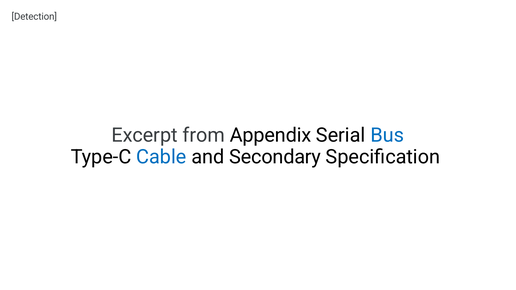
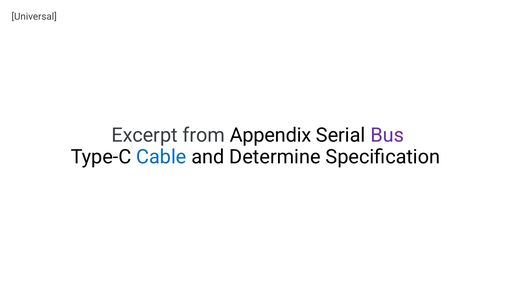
Detection: Detection -> Universal (34, 17)
Bus colour: blue -> purple (387, 135)
Secondary: Secondary -> Determine (275, 157)
